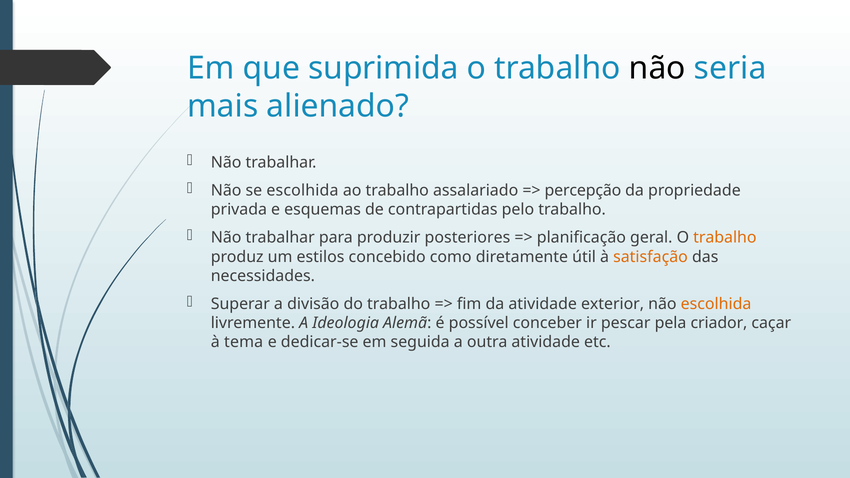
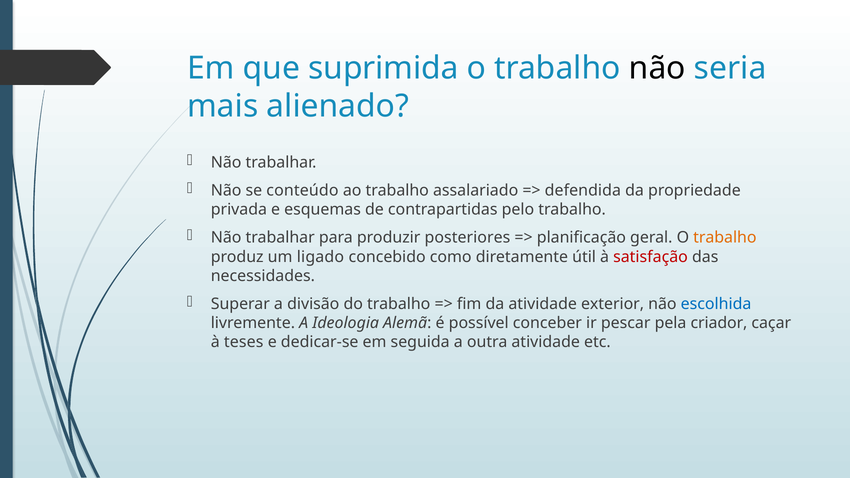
se escolhida: escolhida -> conteúdo (302, 191)
percepção: percepção -> defendida (583, 191)
estilos: estilos -> ligado (320, 257)
satisfação colour: orange -> red (651, 257)
escolhida colour: orange -> blue (716, 304)
tema: tema -> teses (244, 342)
